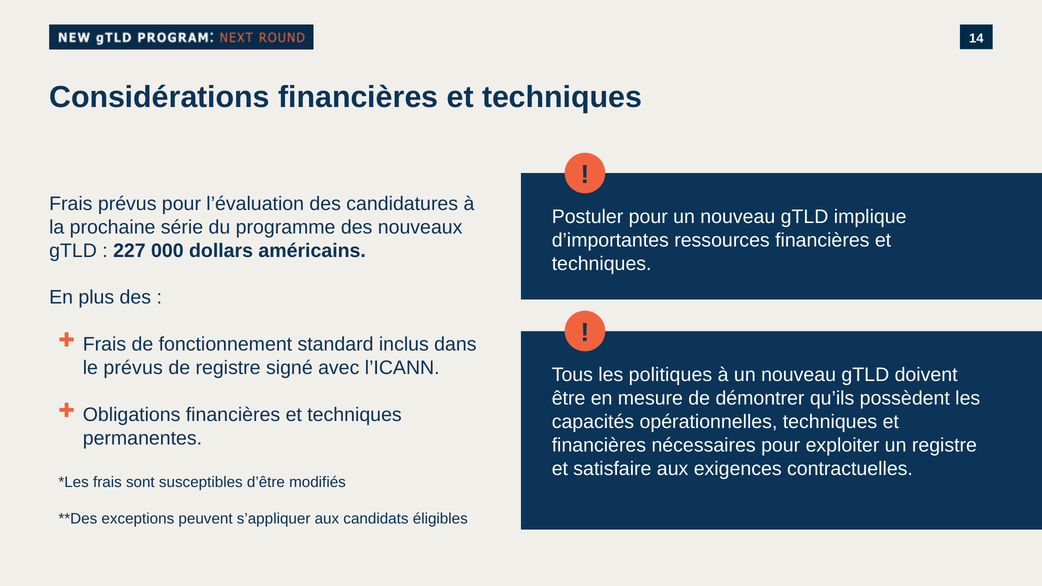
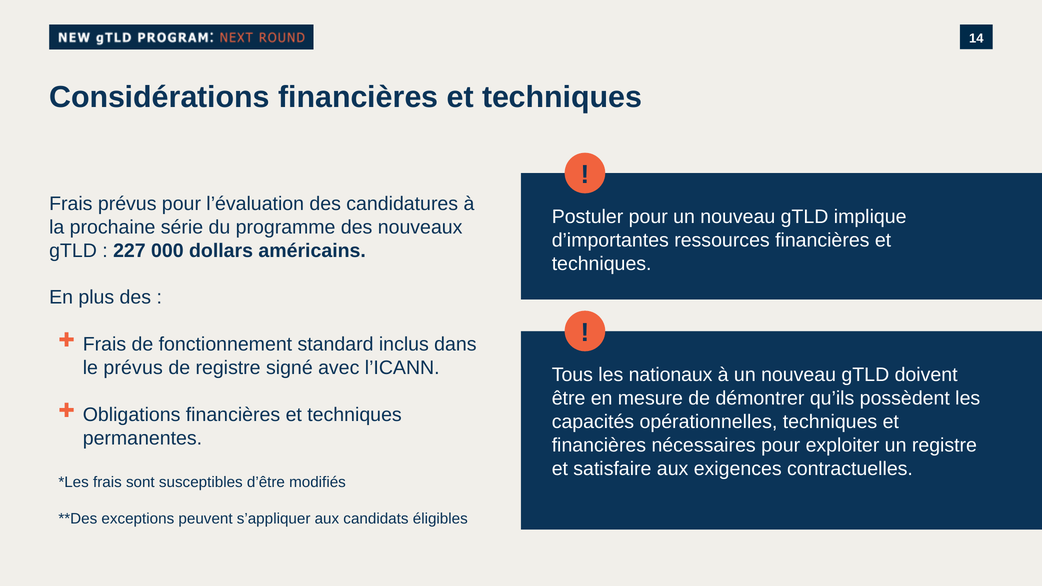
politiques: politiques -> nationaux (671, 375)
